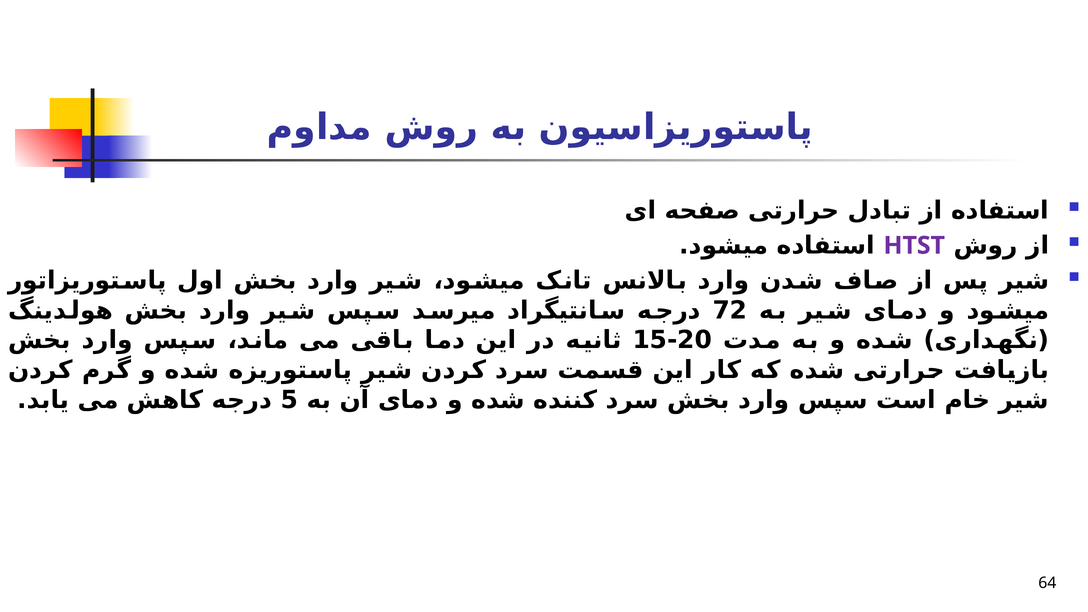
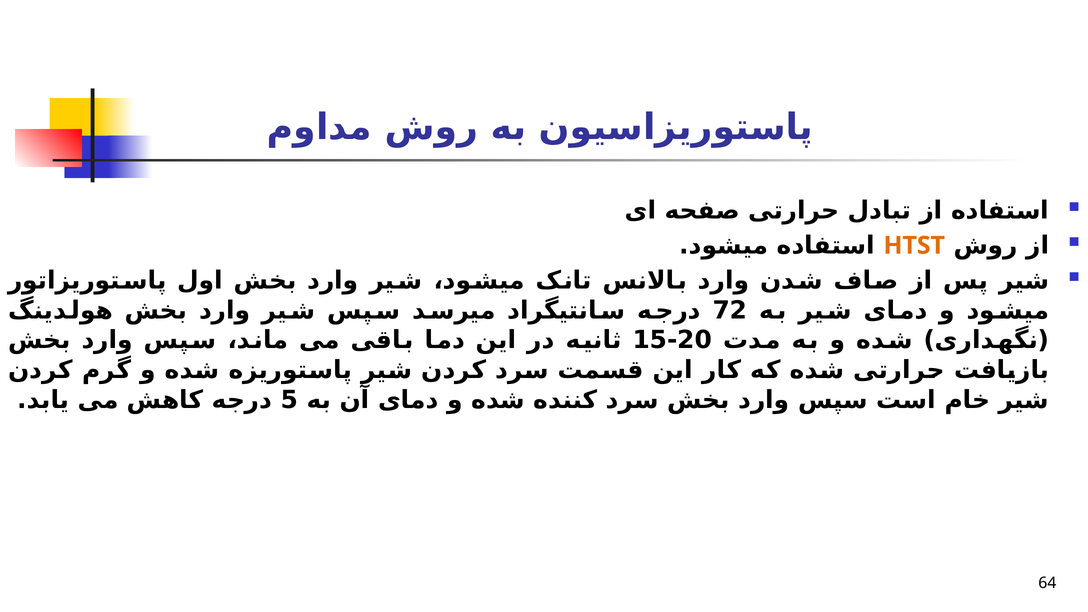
HTST colour: purple -> orange (914, 246)
